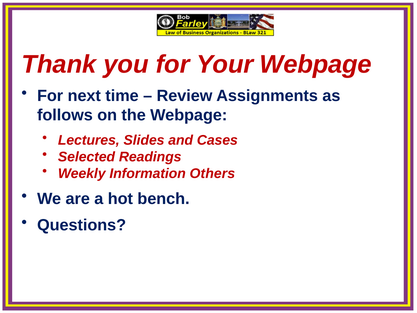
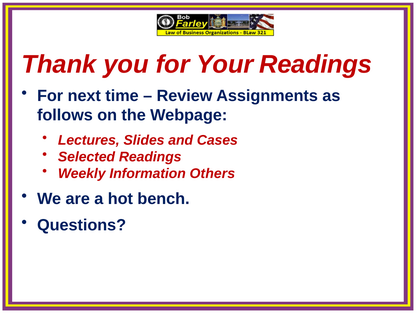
Your Webpage: Webpage -> Readings (316, 64)
